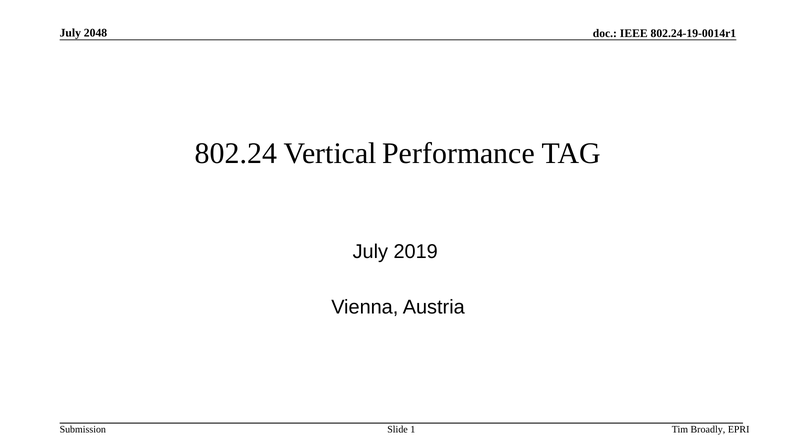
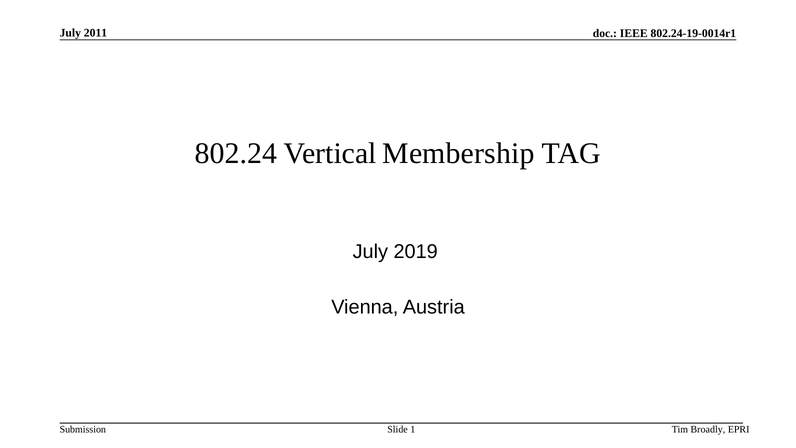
2048: 2048 -> 2011 (95, 33)
Performance: Performance -> Membership (459, 153)
